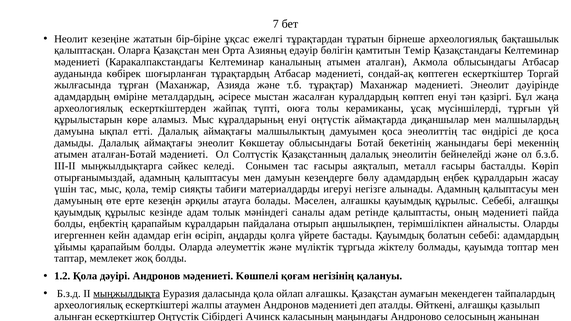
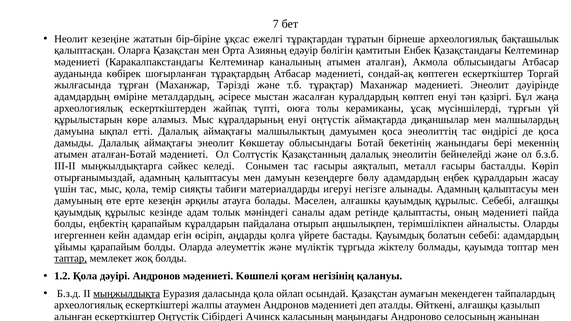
қамтитын Темір: Темір -> Енбек (417, 50)
Азияда: Азияда -> Тәрізді (233, 85)
таптар underline: none -> present (71, 259)
ойлап алғашкы: алғашкы -> осындай (327, 294)
